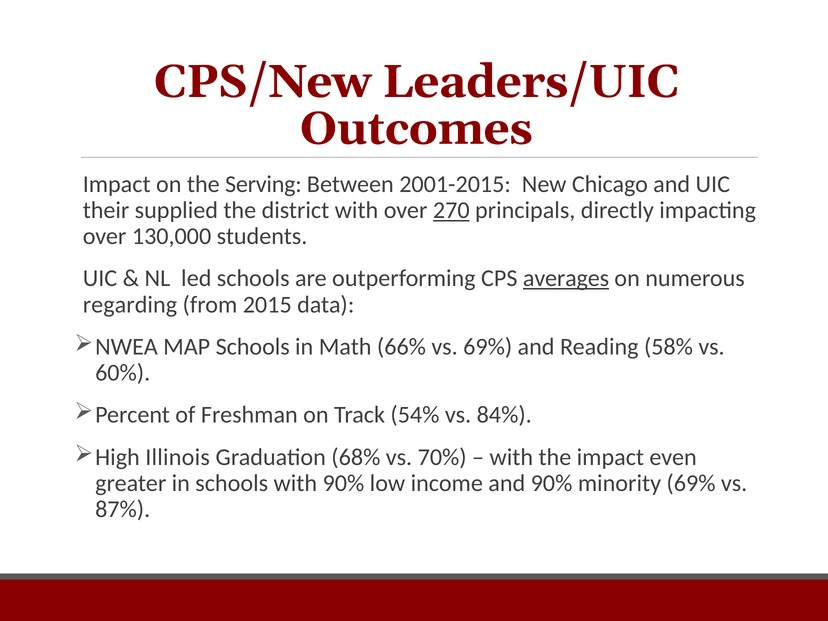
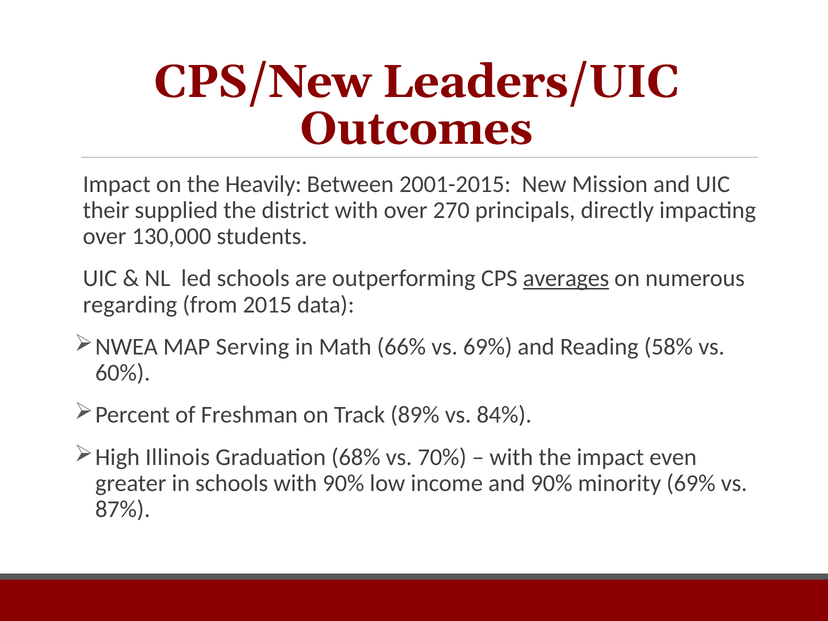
Serving: Serving -> Heavily (263, 184)
Chicago: Chicago -> Mission (610, 184)
270 underline: present -> none (451, 210)
MAP Schools: Schools -> Serving (253, 347)
54%: 54% -> 89% (415, 415)
